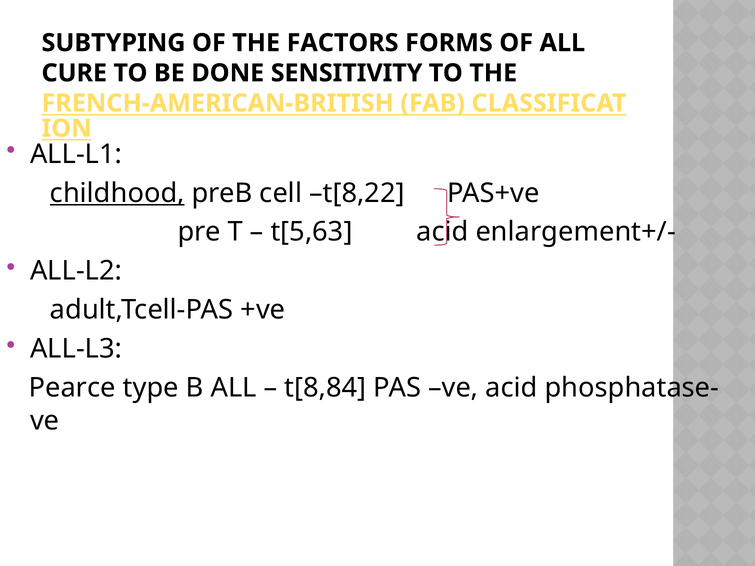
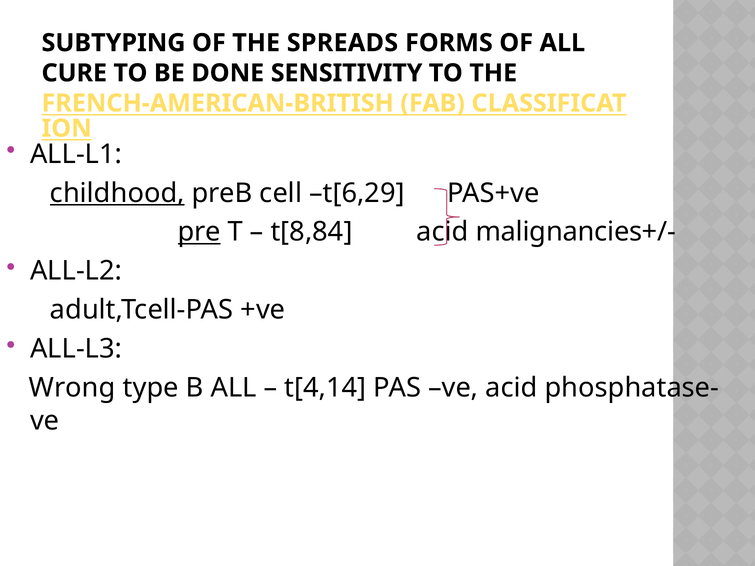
FACTORS: FACTORS -> SPREADS (342, 43)
t[8,22: t[8,22 -> t[6,29 (357, 193)
pre underline: none -> present (199, 232)
t[5,63: t[5,63 -> t[8,84 (312, 232)
enlargement+/-: enlargement+/- -> malignancies+/- (576, 232)
Pearce: Pearce -> Wrong (72, 388)
t[8,84: t[8,84 -> t[4,14 (325, 388)
